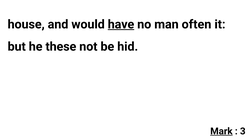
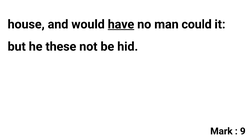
often: often -> could (197, 24)
Mark underline: present -> none (221, 132)
3: 3 -> 9 (243, 132)
